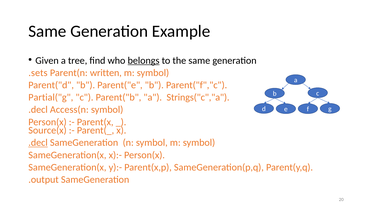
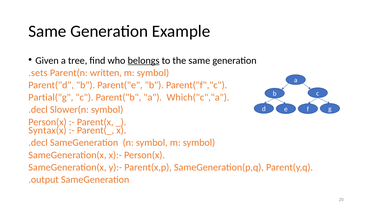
Strings("c","a: Strings("c","a -> Which("c","a (198, 97)
Access(n: Access(n -> Slower(n (69, 110)
Source(x: Source(x -> Syntax(x (47, 131)
.decl underline: present -> none (38, 143)
